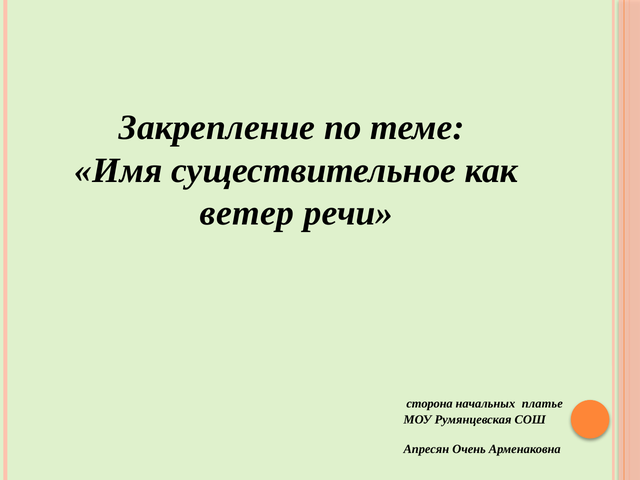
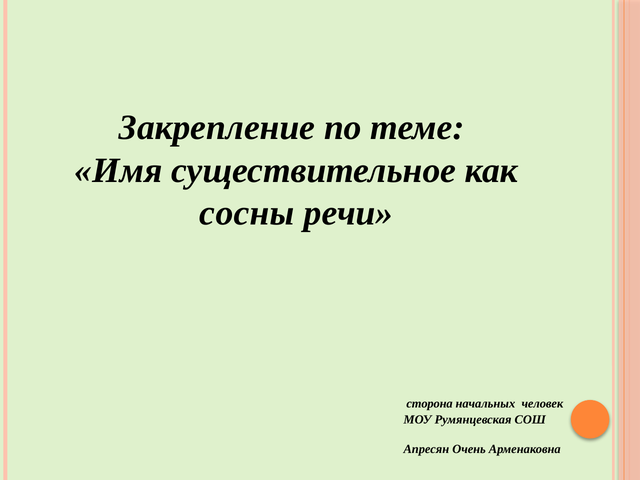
ветер: ветер -> сосны (247, 213)
платье: платье -> человек (542, 404)
